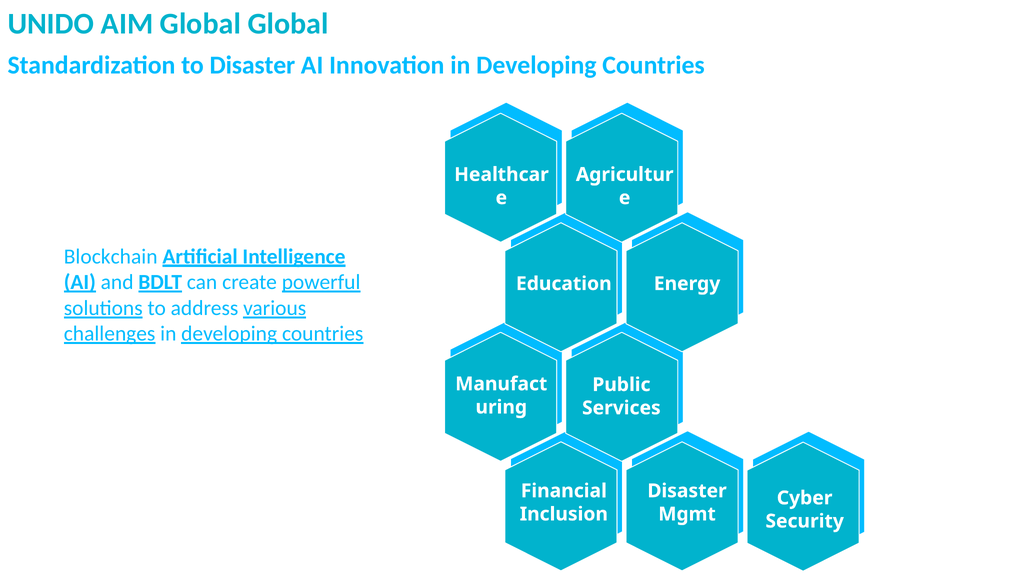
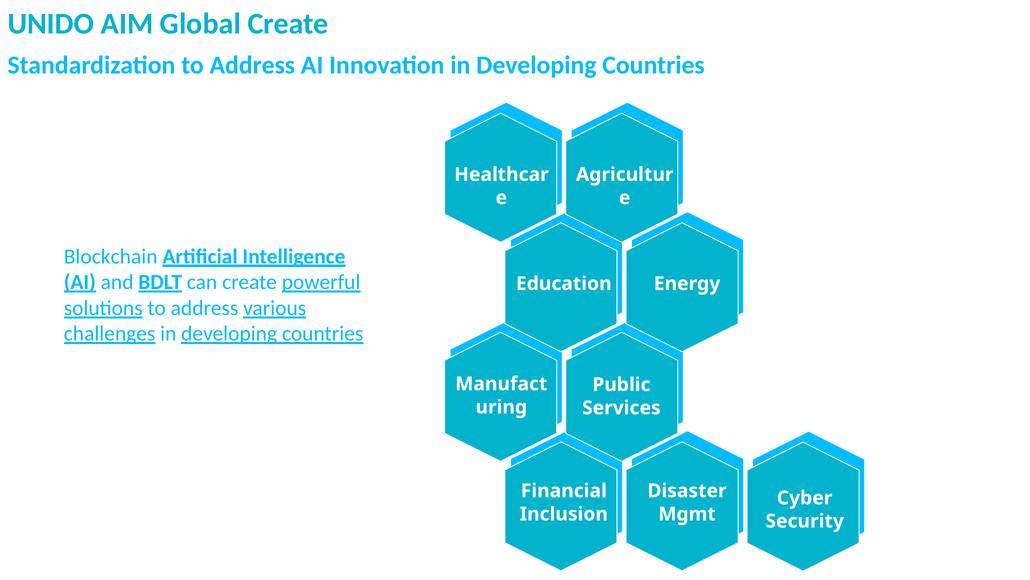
Global Global: Global -> Create (288, 24)
Standardization to Disaster: Disaster -> Address (252, 65)
